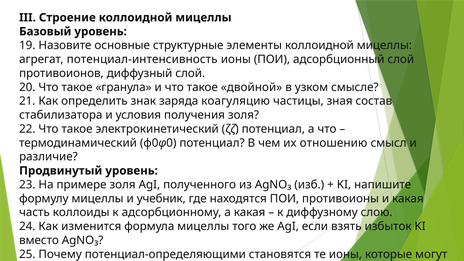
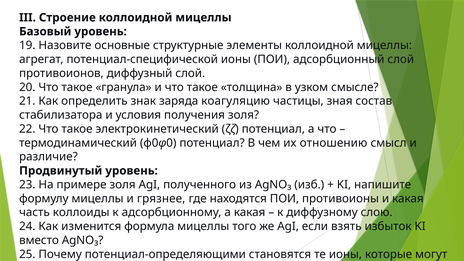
потенциал-интенсивность: потенциал-интенсивность -> потенциал-специфической (142, 59)
такое двойной: двойной -> толщина (252, 87)
учебник: учебник -> грязнее (161, 199)
